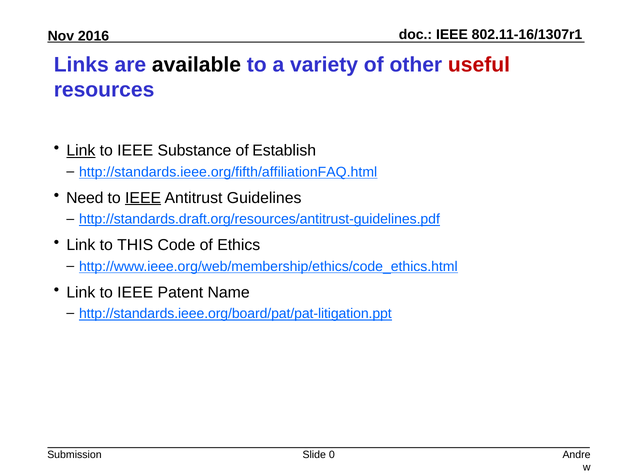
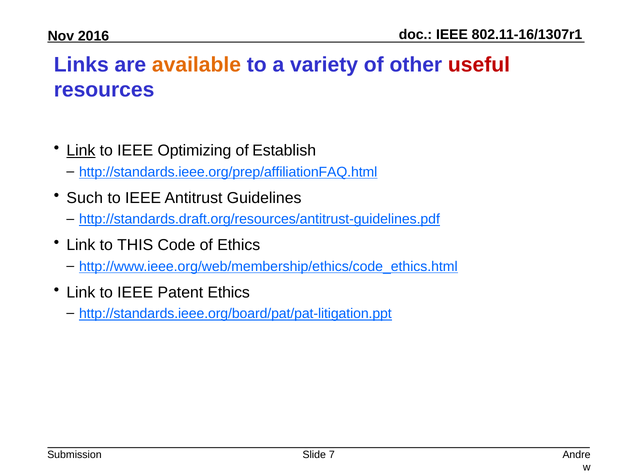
available colour: black -> orange (196, 65)
Substance: Substance -> Optimizing (194, 151)
http://standards.ieee.org/fifth/affiliationFAQ.html: http://standards.ieee.org/fifth/affiliationFAQ.html -> http://standards.ieee.org/prep/affiliationFAQ.html (228, 172)
Need: Need -> Such (85, 198)
IEEE underline: present -> none (143, 198)
Patent Name: Name -> Ethics (229, 292)
0: 0 -> 7 (332, 455)
